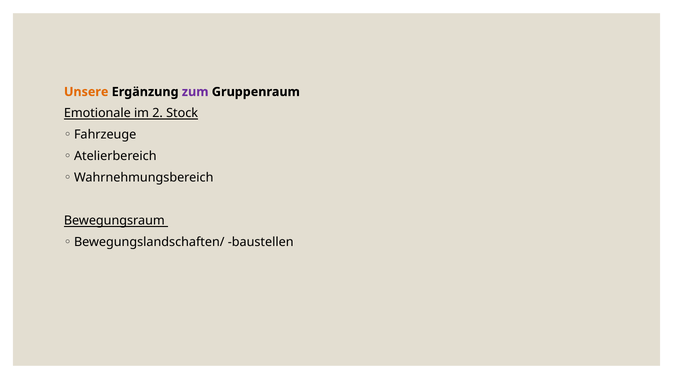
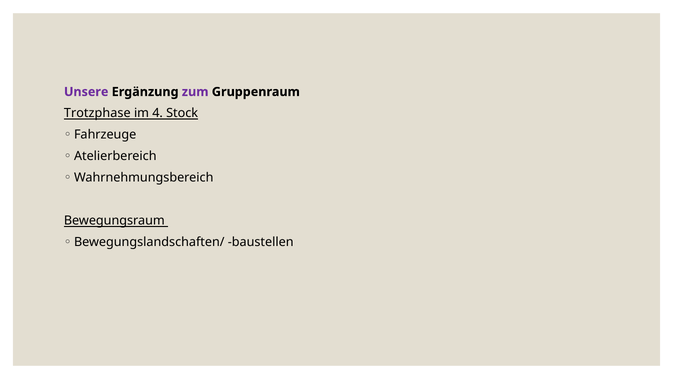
Unsere colour: orange -> purple (86, 92)
Emotionale: Emotionale -> Trotzphase (97, 113)
2: 2 -> 4 (158, 113)
